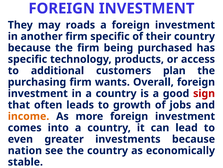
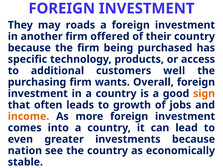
firm specific: specific -> offered (110, 36)
plan: plan -> well (174, 70)
sign colour: red -> orange (204, 93)
